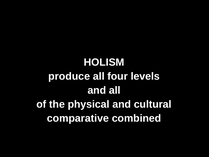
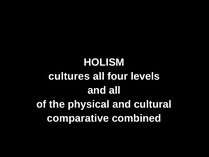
produce: produce -> cultures (69, 76)
